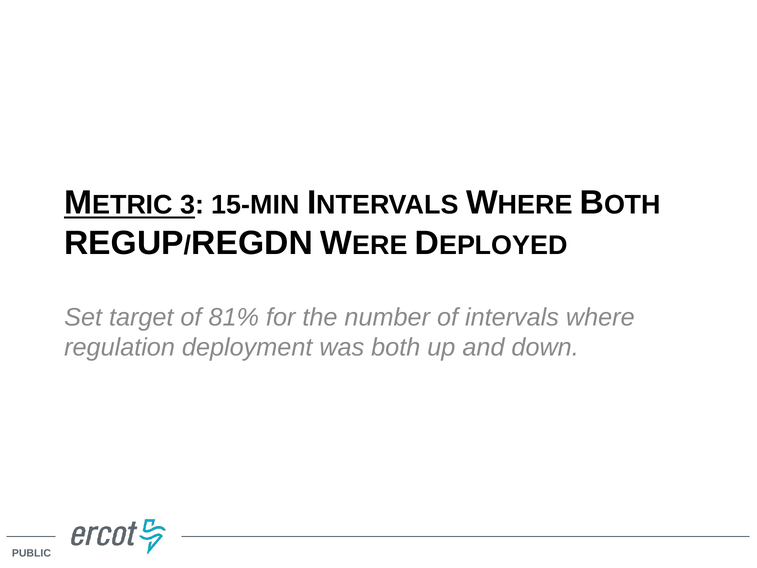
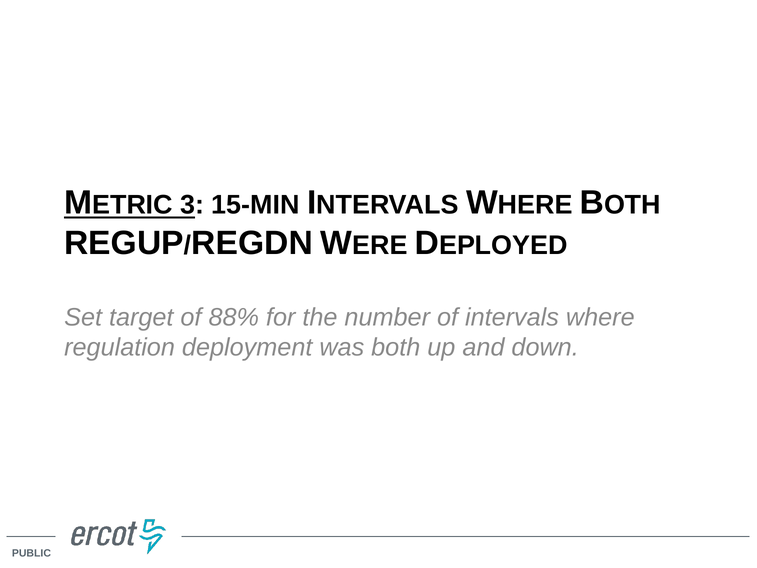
81%: 81% -> 88% (234, 317)
